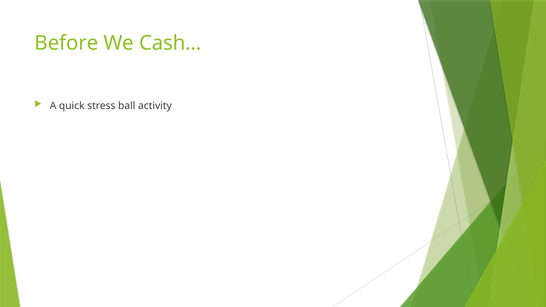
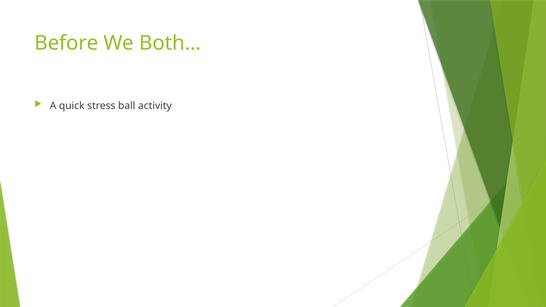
Cash…: Cash… -> Both… (170, 43)
